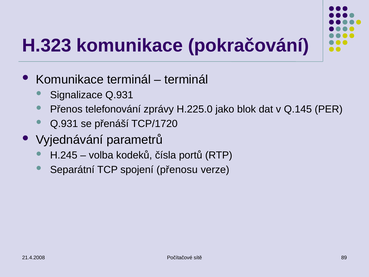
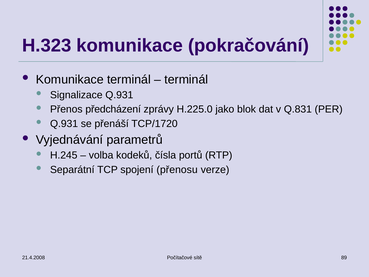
telefonování: telefonování -> předcházení (113, 109)
Q.145: Q.145 -> Q.831 (298, 109)
